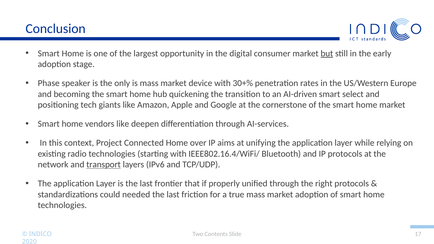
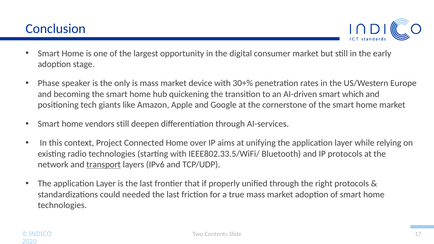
but underline: present -> none (327, 53)
select: select -> which (353, 94)
vendors like: like -> still (123, 124)
IEEE802.16.4/WiFi/: IEEE802.16.4/WiFi/ -> IEEE802.33.5/WiFi/ (224, 154)
